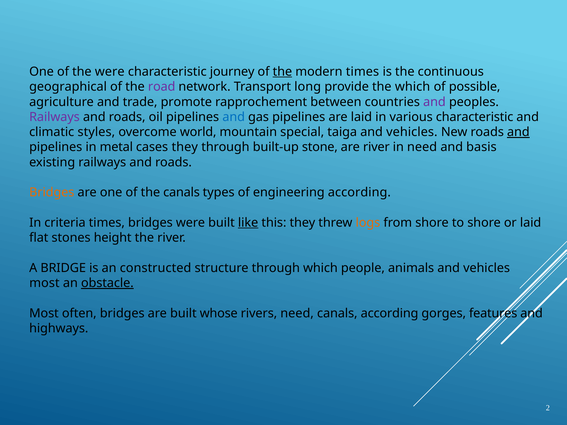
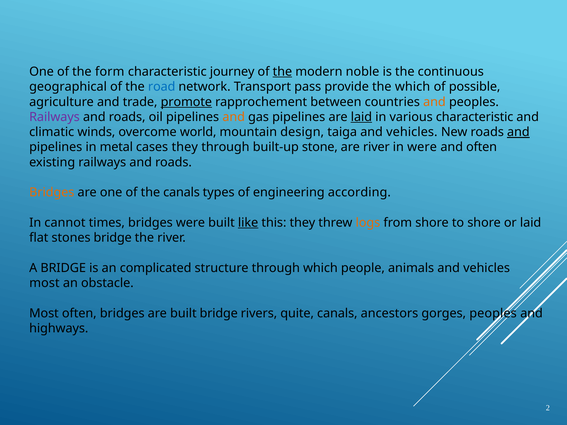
the were: were -> form (110, 72)
modern times: times -> noble (363, 72)
road colour: purple -> blue (162, 87)
long: long -> pass (308, 87)
promote underline: none -> present (186, 102)
and colour: purple -> orange (434, 102)
and colour: blue -> orange (234, 117)
laid underline: none -> present (361, 117)
styles: styles -> winds (96, 132)
special: special -> design (302, 132)
in need: need -> were (422, 147)
and basis: basis -> often (482, 147)
criteria: criteria -> cannot (65, 223)
stones height: height -> bridge (113, 238)
constructed: constructed -> complicated (156, 268)
obstacle underline: present -> none (107, 283)
built whose: whose -> bridge (219, 313)
rivers need: need -> quite (297, 313)
canals according: according -> ancestors (389, 313)
gorges features: features -> peoples (493, 313)
